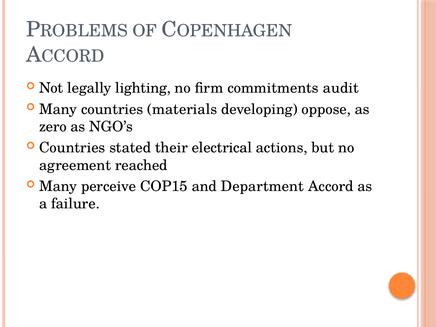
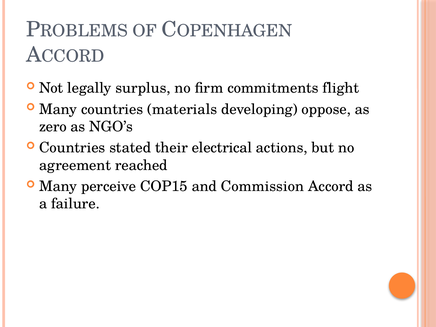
lighting: lighting -> surplus (143, 88)
audit: audit -> flight (341, 88)
Department: Department -> Commission (262, 186)
